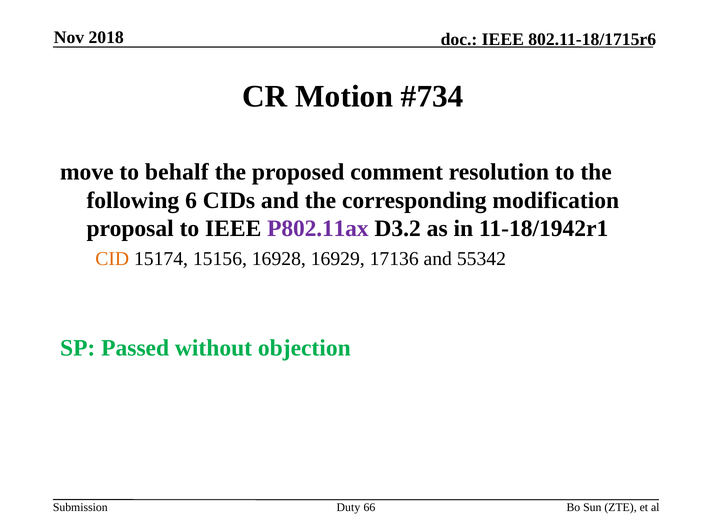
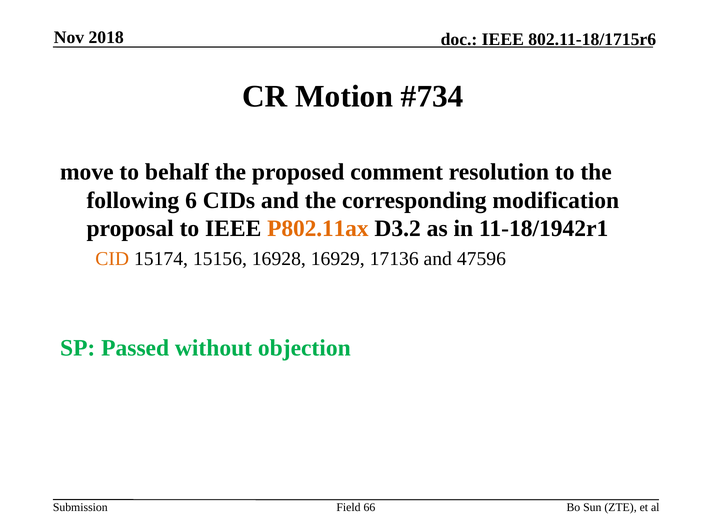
P802.11ax colour: purple -> orange (318, 229)
55342: 55342 -> 47596 (481, 259)
Duty: Duty -> Field (348, 508)
